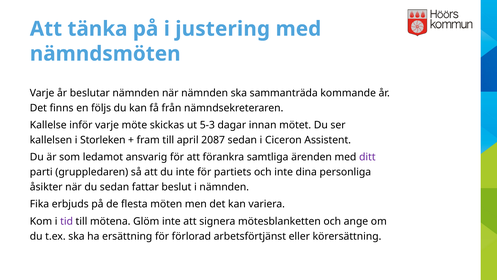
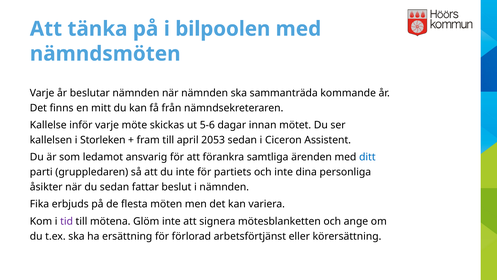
justering: justering -> bilpoolen (223, 29)
följs: följs -> mitt (101, 108)
5-3: 5-3 -> 5-6 (207, 125)
2087: 2087 -> 2053 (213, 140)
ditt colour: purple -> blue (367, 157)
